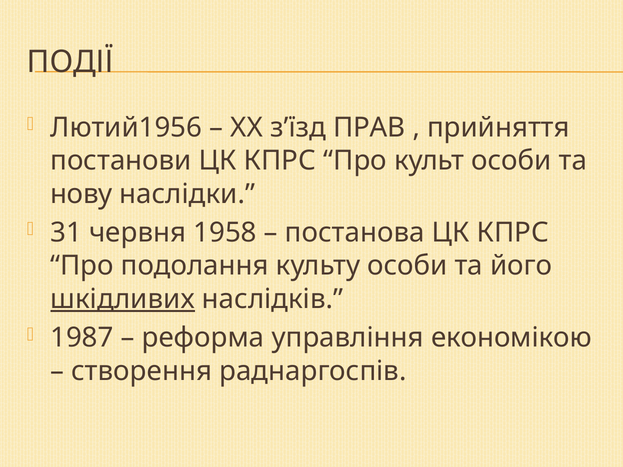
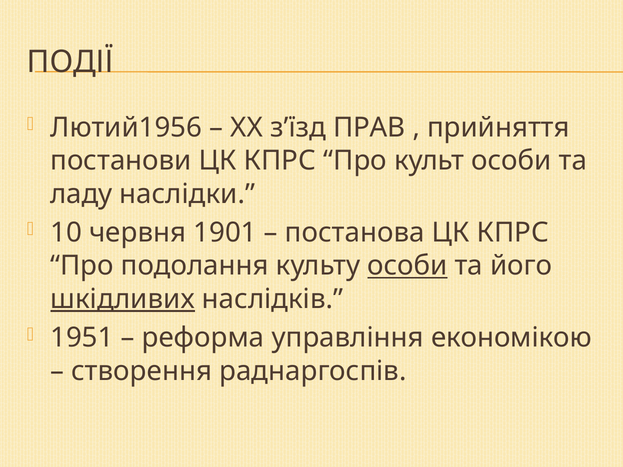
нову: нову -> ладу (81, 194)
31: 31 -> 10 (66, 233)
1958: 1958 -> 1901 (225, 233)
особи underline: none -> present (407, 266)
1987: 1987 -> 1951 (82, 338)
